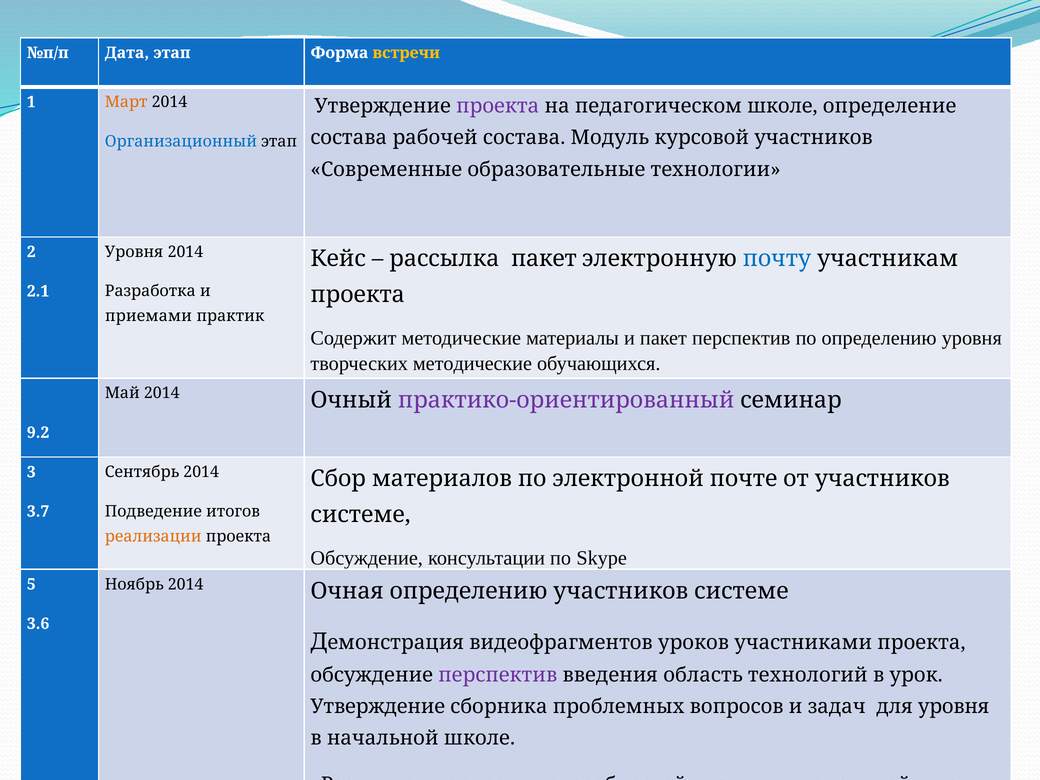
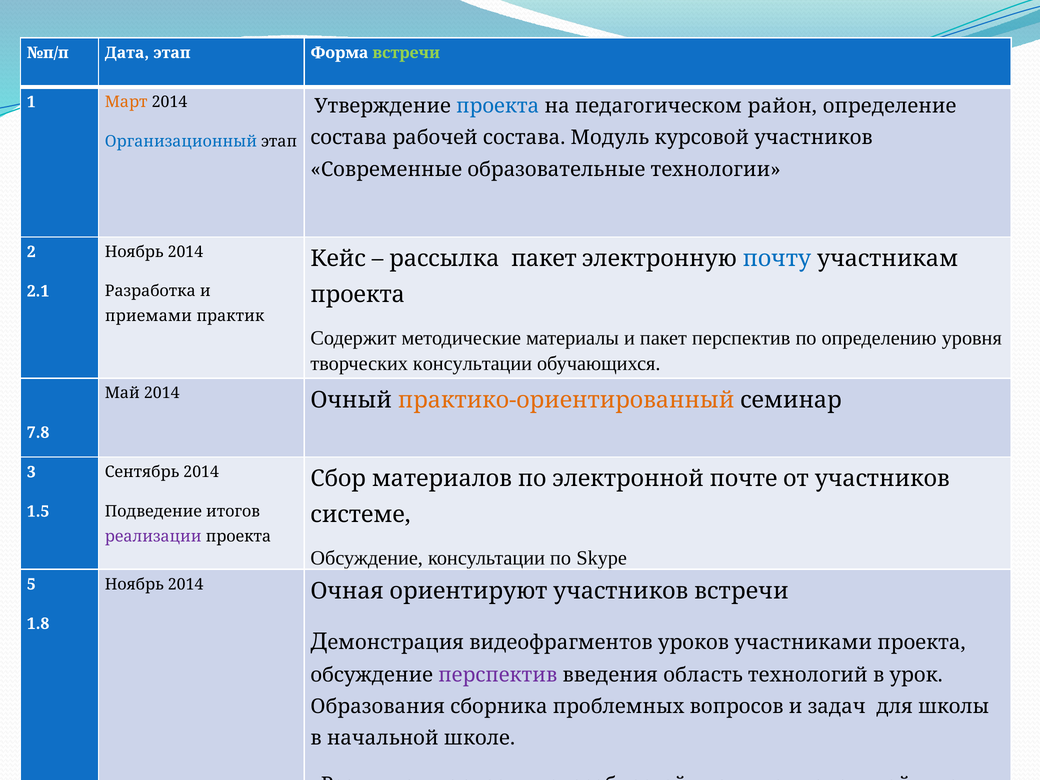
встречи colour: yellow -> light green (406, 53)
проекта colour: purple -> blue (498, 106)
педагогическом школе: школе -> район (782, 106)
Уровня: Уровня -> Ноябрь (134, 252)
творческих методические: методические -> консультации (472, 364)
практико-ориентированный colour: purple -> orange (566, 400)
9.2: 9.2 -> 7.8 (38, 433)
3.7: 3.7 -> 1.5 (38, 511)
реализации colour: orange -> purple (153, 536)
Очная определению: определению -> ориентируют (469, 591)
системе: системе -> встречи (741, 591)
3.6: 3.6 -> 1.8 (38, 624)
Утверждение: Утверждение -> Образования (378, 707)
для уровня: уровня -> школы (954, 707)
